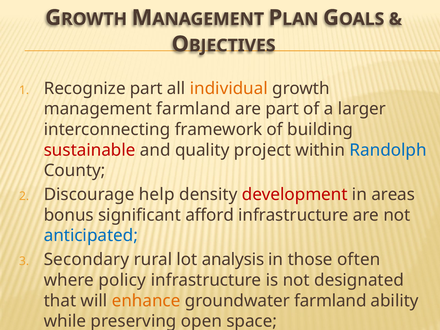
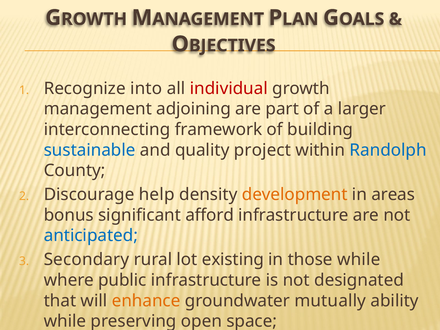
Recognize part: part -> into (146, 88)
individual colour: orange -> red (229, 88)
management farmland: farmland -> adjoining (194, 109)
sustainable colour: red -> blue (90, 150)
development colour: red -> orange (295, 195)
analysis: analysis -> existing (233, 260)
those often: often -> while (359, 260)
policy: policy -> public (122, 280)
groundwater farmland: farmland -> mutually (330, 301)
